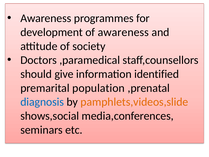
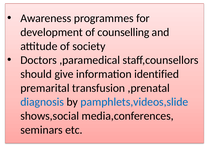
of awareness: awareness -> counselling (123, 32)
population: population -> transfusion (99, 88)
pamphlets,videos,slide colour: orange -> blue (134, 102)
